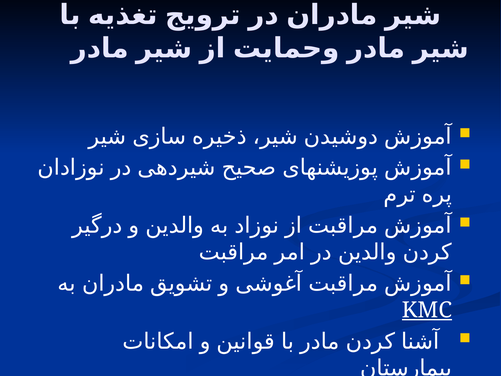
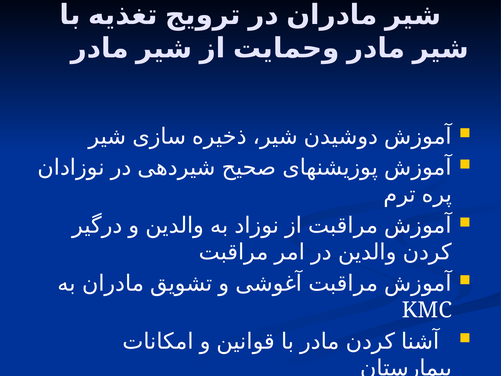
KMC underline: present -> none (427, 310)
